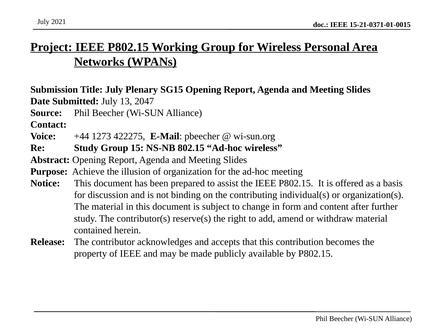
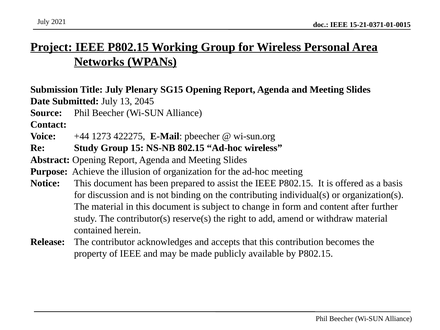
2047: 2047 -> 2045 (144, 101)
